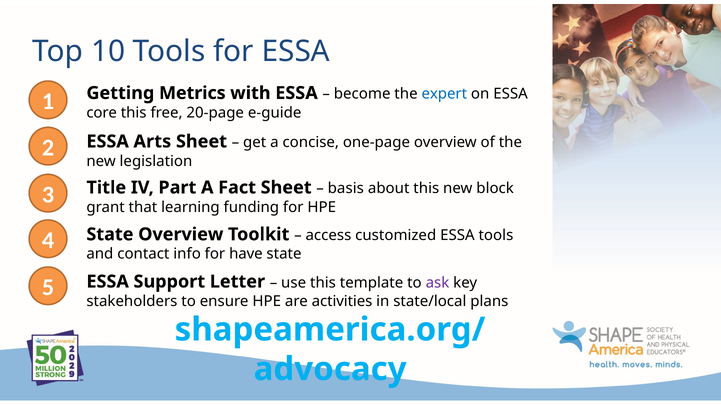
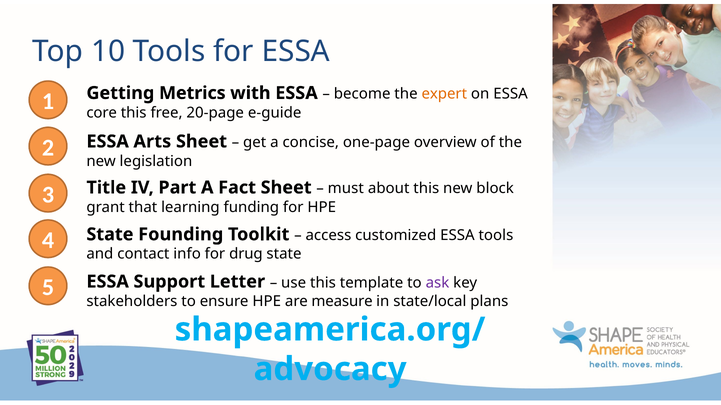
expert colour: blue -> orange (444, 94)
basis: basis -> must (346, 189)
State Overview: Overview -> Founding (181, 235)
have: have -> drug (246, 254)
activities: activities -> measure (342, 302)
